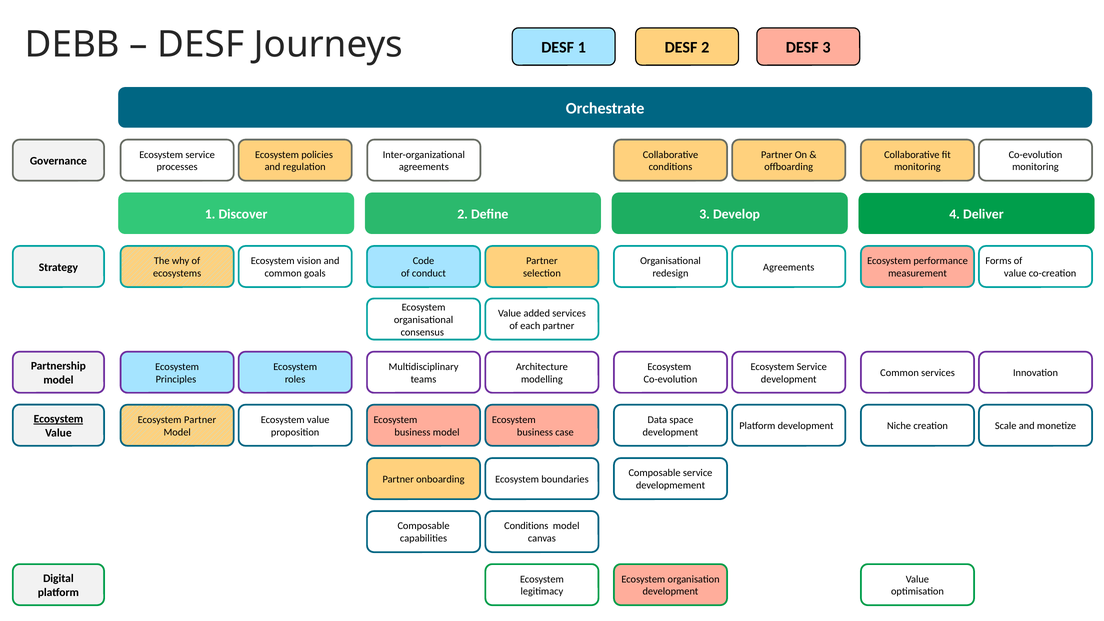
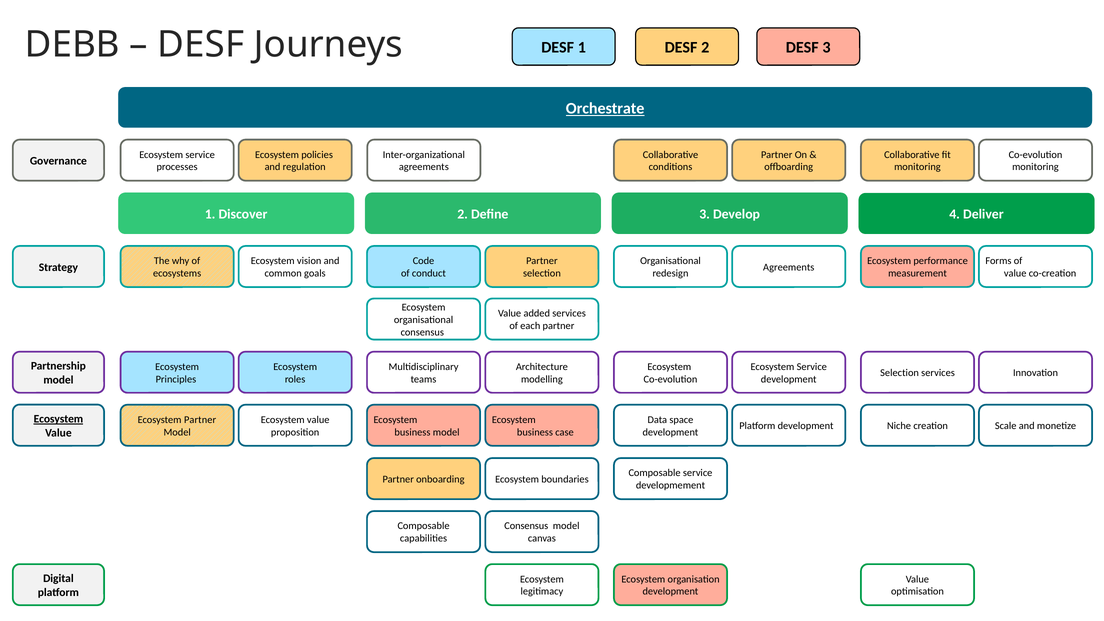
Orchestrate underline: none -> present (605, 108)
Common: Common -> Selection (900, 373)
Conditions: Conditions -> Consensus (526, 526)
